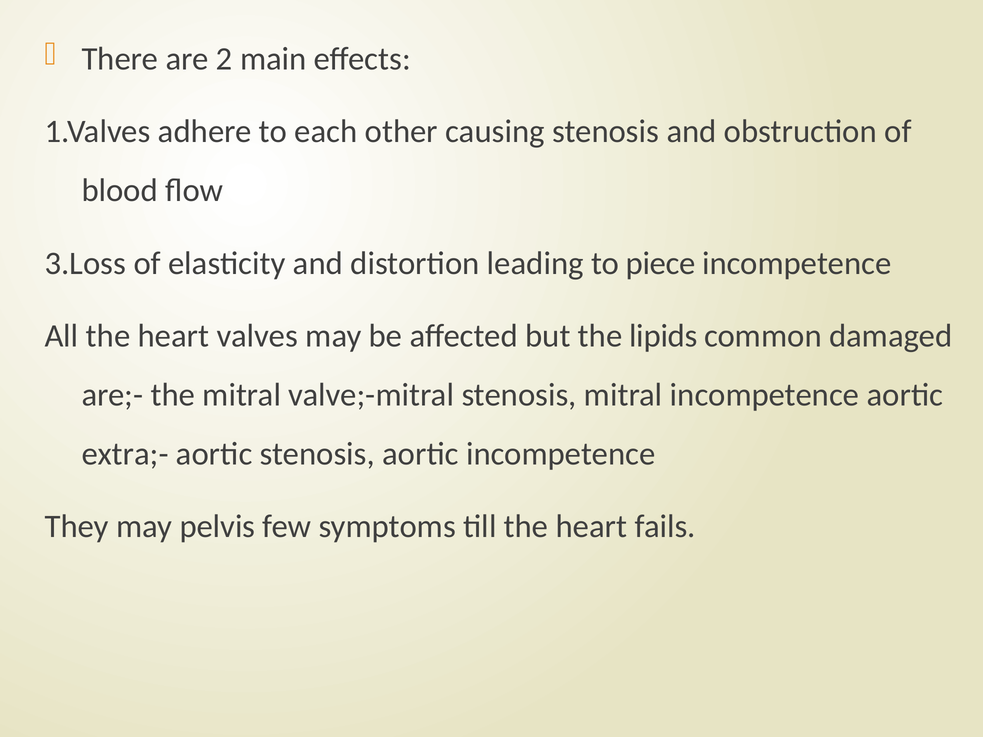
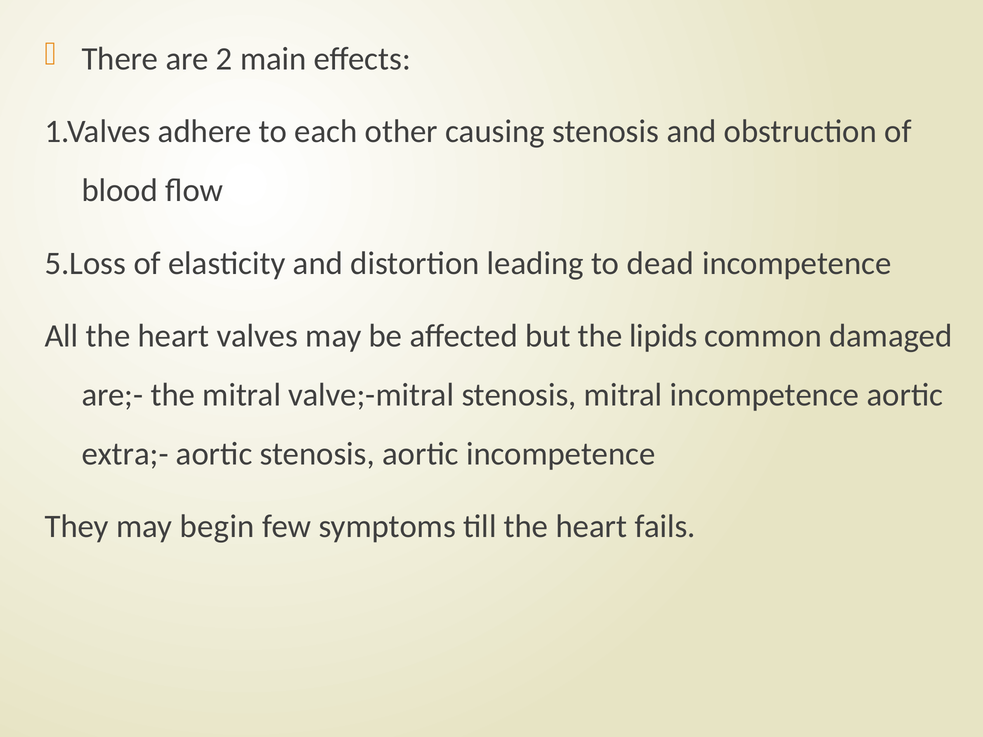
3.Loss: 3.Loss -> 5.Loss (85, 263)
piece: piece -> dead (660, 263)
pelvis: pelvis -> begin (217, 527)
